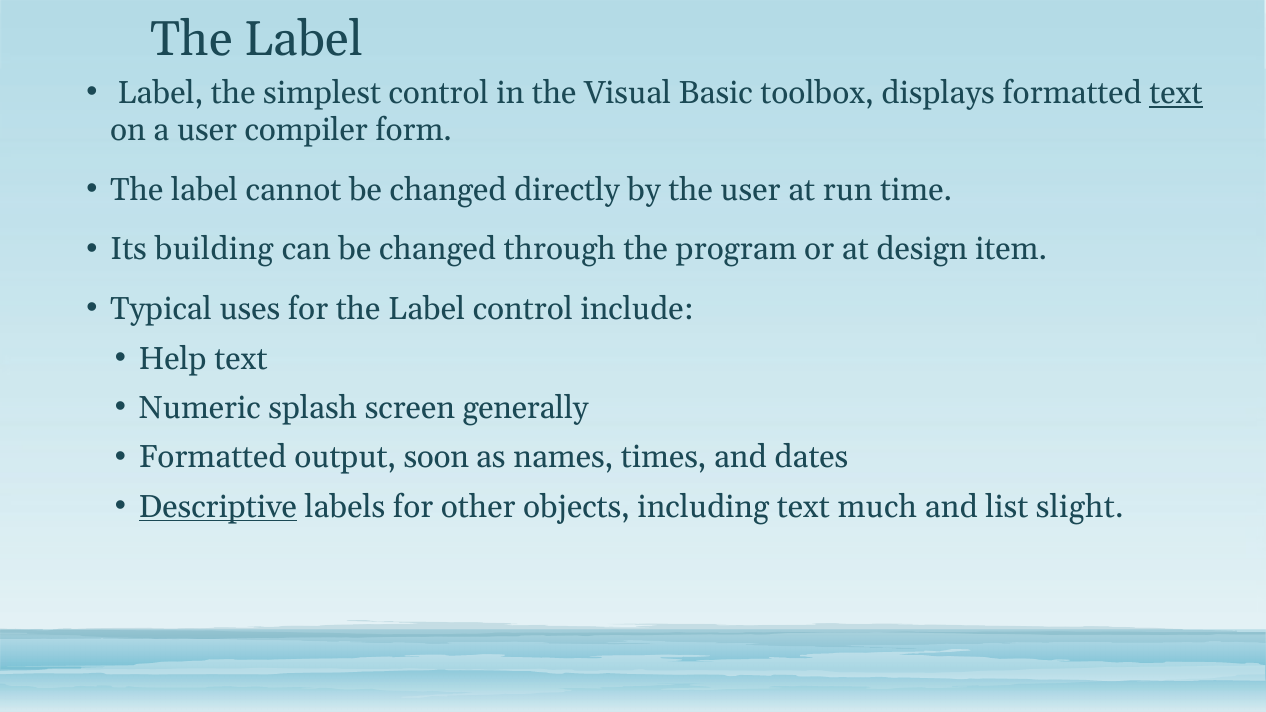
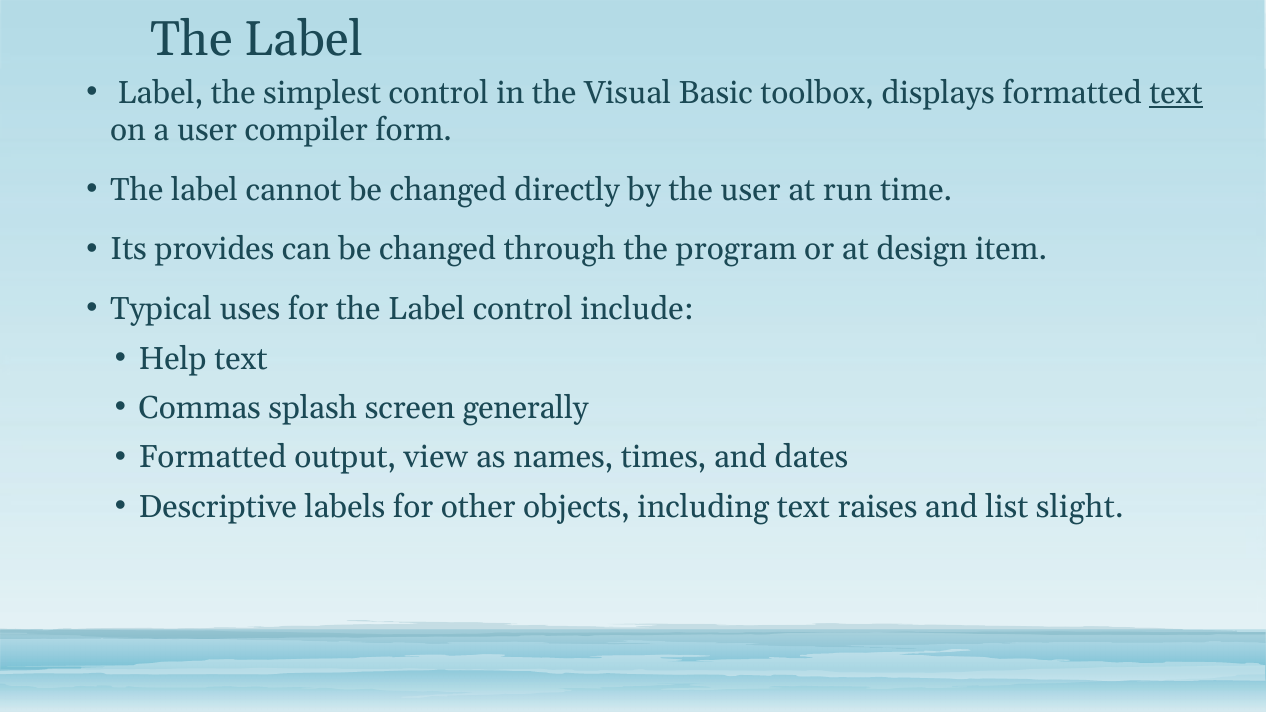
building: building -> provides (214, 250)
Numeric: Numeric -> Commas (200, 408)
soon: soon -> view (436, 458)
Descriptive underline: present -> none (218, 507)
much: much -> raises (877, 507)
